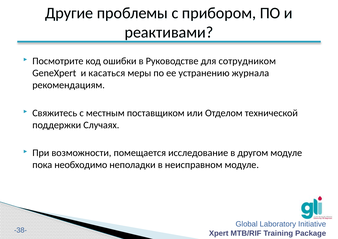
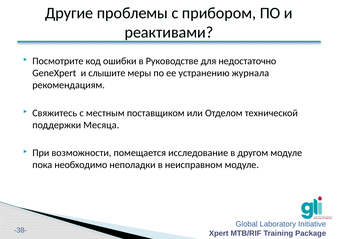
сотрудником: сотрудником -> недостаточно (247, 61)
касаться: касаться -> слышите (107, 73)
Случаях: Случаях -> Месяца (101, 125)
